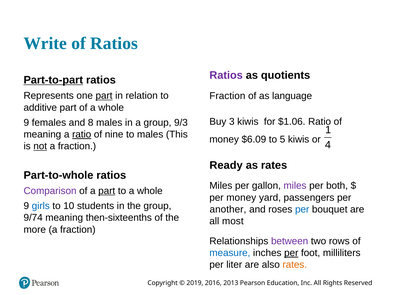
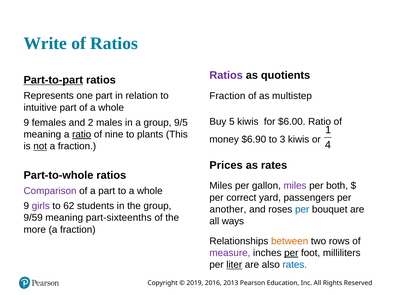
part underline: present -> none (104, 96)
language: language -> multistep (292, 96)
additive: additive -> intuitive (40, 107)
3: 3 -> 5 (232, 122)
$1.06: $1.06 -> $6.00 (292, 122)
8: 8 -> 2 (91, 123)
9/3: 9/3 -> 9/5 (181, 123)
to males: males -> plants (150, 134)
$6.09: $6.09 -> $6.90 (254, 139)
5: 5 -> 3 (283, 139)
Ready: Ready -> Prices (226, 165)
part underline: present -> none (107, 191)
per money: money -> correct (241, 197)
girls colour: blue -> purple (41, 206)
10: 10 -> 62 (69, 206)
9/74: 9/74 -> 9/59 (33, 218)
then-sixteenths: then-sixteenths -> part-sixteenths (119, 218)
most: most -> ways (233, 221)
between colour: purple -> orange (290, 241)
measure colour: blue -> purple (230, 253)
liter underline: none -> present (234, 265)
rates colour: orange -> blue (295, 265)
